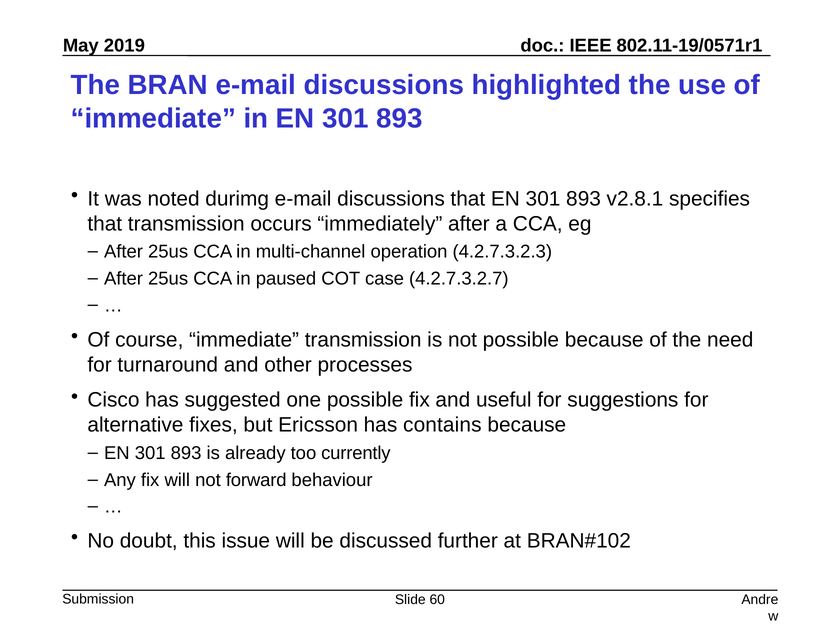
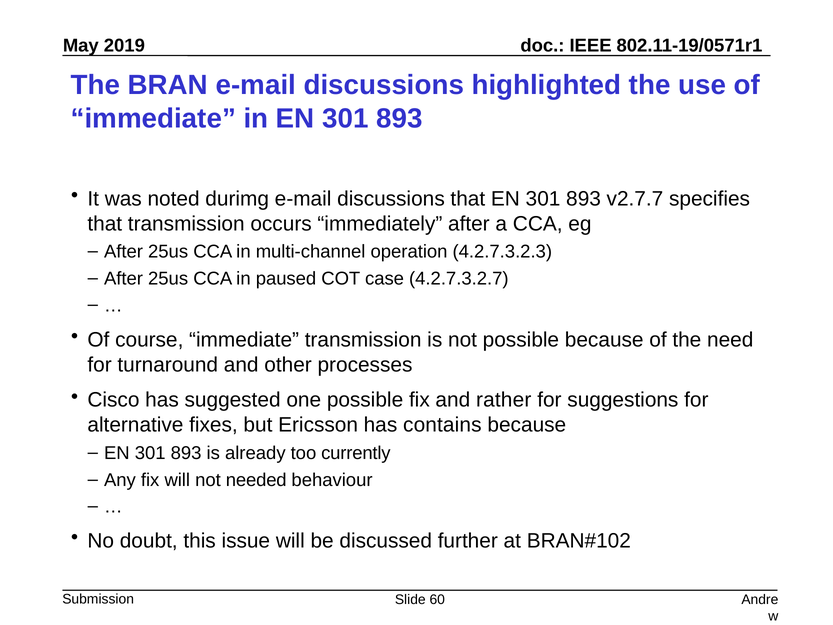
v2.8.1: v2.8.1 -> v2.7.7 (635, 199)
useful: useful -> rather (504, 400)
forward: forward -> needed (256, 480)
